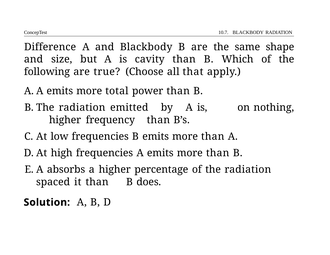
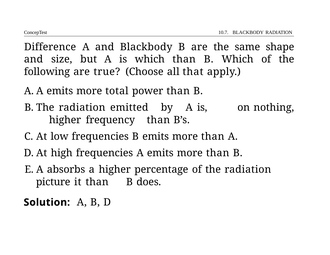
is cavity: cavity -> which (150, 59)
spaced: spaced -> picture (53, 182)
